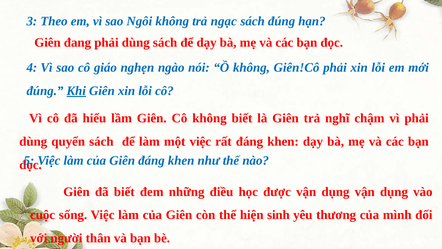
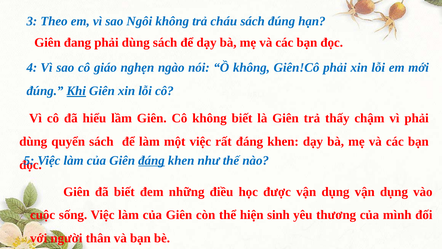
ngạc: ngạc -> cháu (224, 21)
nghĩ: nghĩ -> thấy (337, 118)
đáng underline: none -> present (151, 160)
